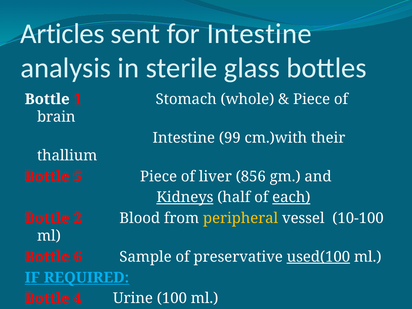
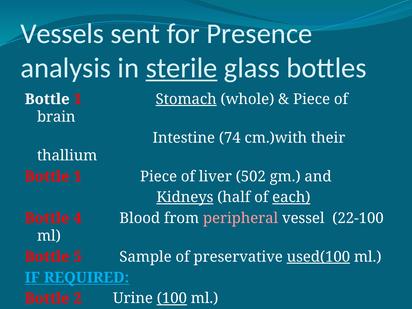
Articles: Articles -> Vessels (62, 34)
for Intestine: Intestine -> Presence (259, 34)
sterile underline: none -> present (182, 68)
Stomach underline: none -> present (186, 99)
99: 99 -> 74 (230, 138)
5: 5 -> 1 (78, 177)
856: 856 -> 502 (251, 177)
2: 2 -> 4 (78, 218)
peripheral colour: yellow -> pink (241, 218)
10-100: 10-100 -> 22-100 (358, 218)
6: 6 -> 5 (78, 257)
4: 4 -> 2 (78, 298)
100 underline: none -> present (172, 298)
